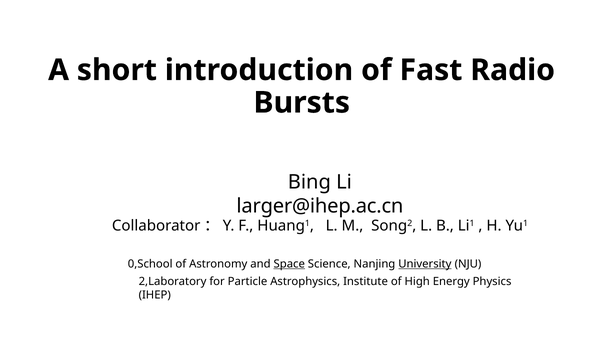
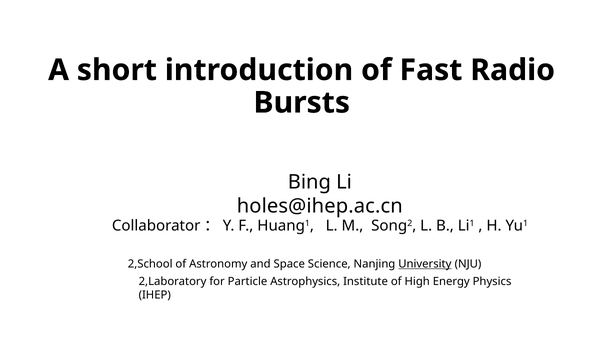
larger@ihep.ac.cn: larger@ihep.ac.cn -> holes@ihep.ac.cn (320, 207)
0,School: 0,School -> 2,School (150, 265)
Space underline: present -> none (289, 265)
